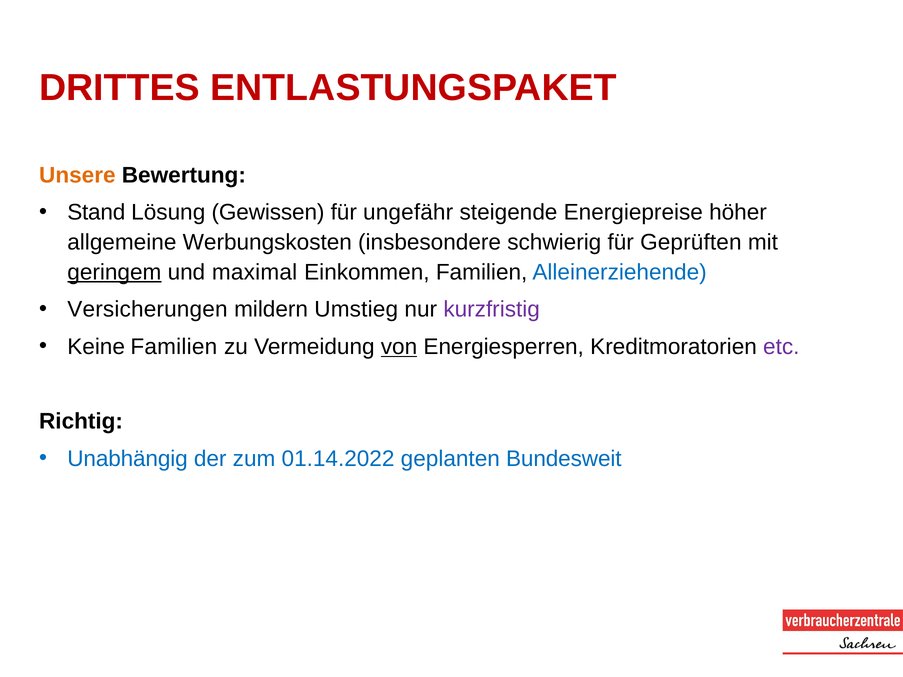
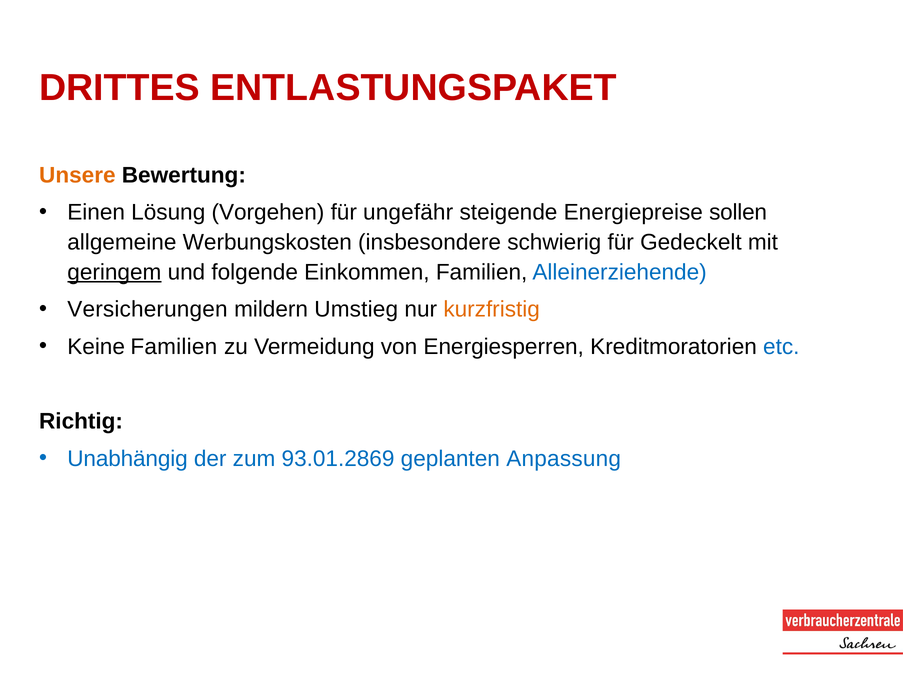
Stand: Stand -> Einen (96, 213)
Gewissen: Gewissen -> Vorgehen (268, 213)
höher: höher -> sollen (738, 213)
Geprüften: Geprüften -> Gedeckelt (691, 242)
maximal: maximal -> folgende (255, 272)
kurzfristig colour: purple -> orange (492, 310)
von underline: present -> none (399, 347)
etc colour: purple -> blue (781, 347)
01.14.2022: 01.14.2022 -> 93.01.2869 (338, 459)
Bundesweit: Bundesweit -> Anpassung (564, 459)
